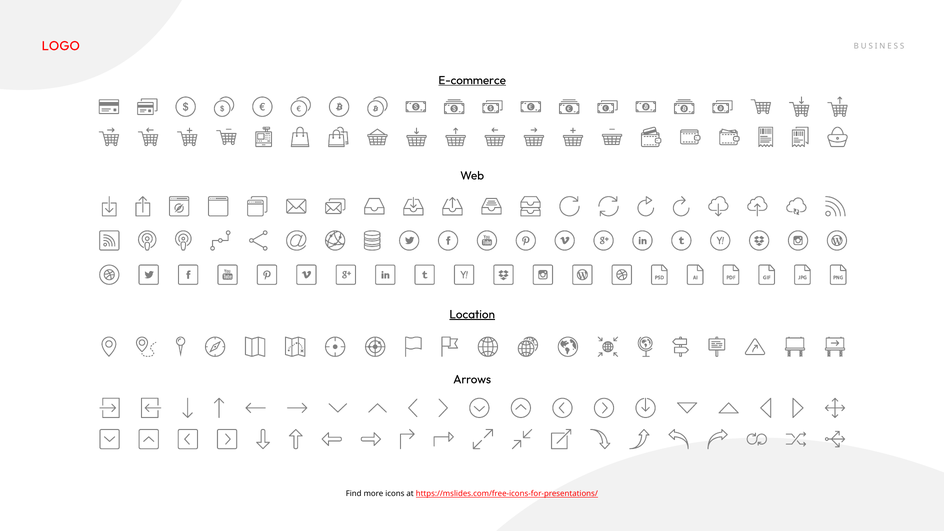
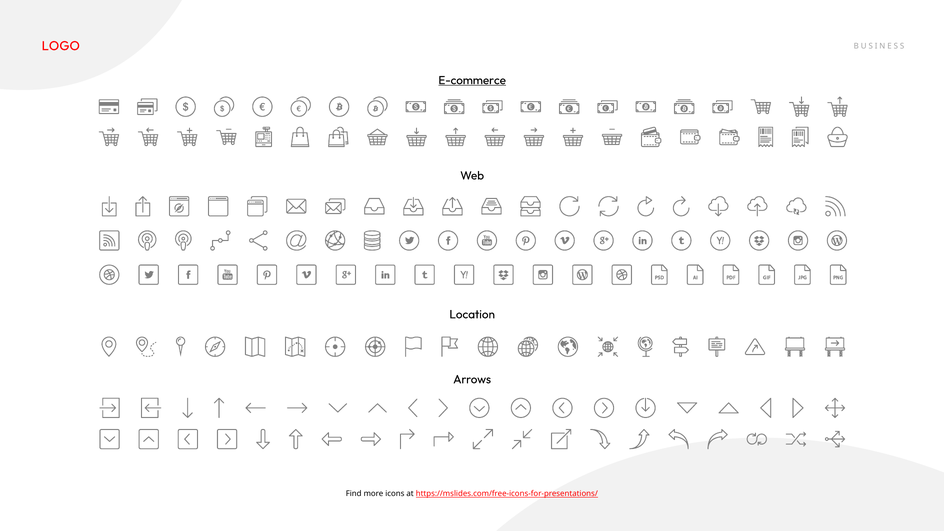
Location underline: present -> none (472, 314)
